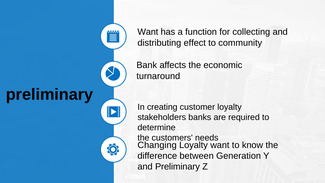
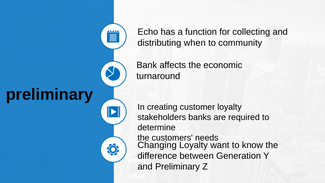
Want: Want -> Echo (148, 32)
effect: effect -> when (195, 43)
